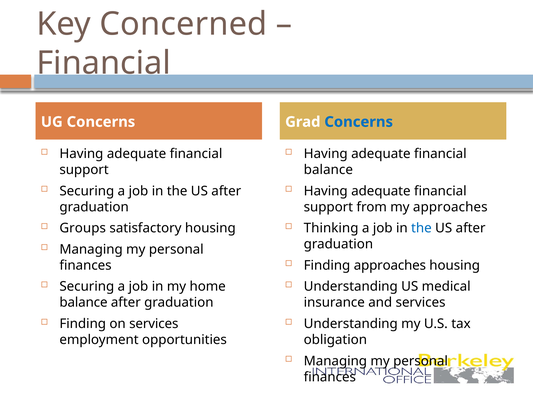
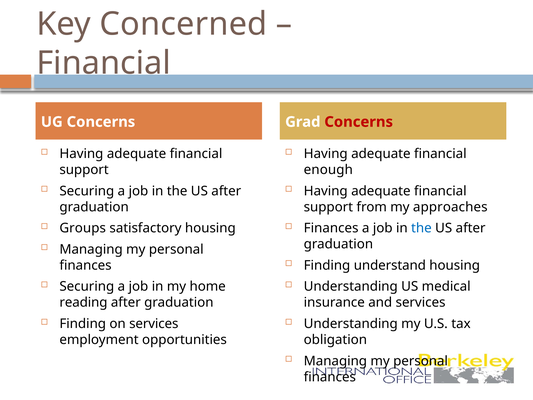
Concerns colour: blue -> red (359, 122)
balance: balance -> enough (328, 170)
Thinking: Thinking -> Finances (331, 228)
Finding approaches: approaches -> understand (390, 265)
balance: balance -> reading (83, 302)
